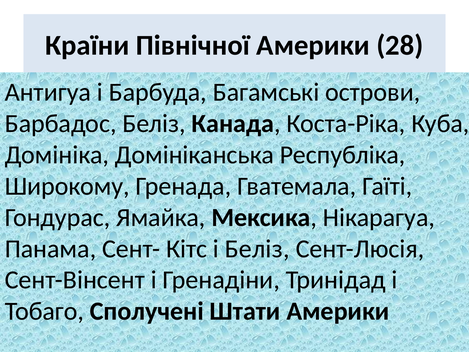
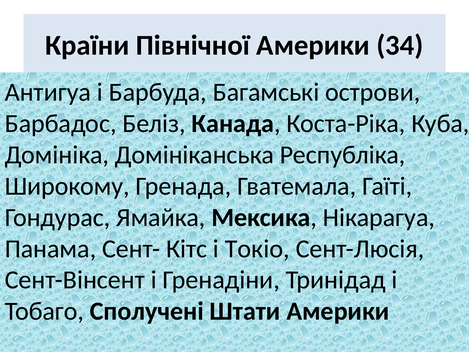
28: 28 -> 34 (400, 45)
і Беліз: Беліз -> Токіо (257, 249)
